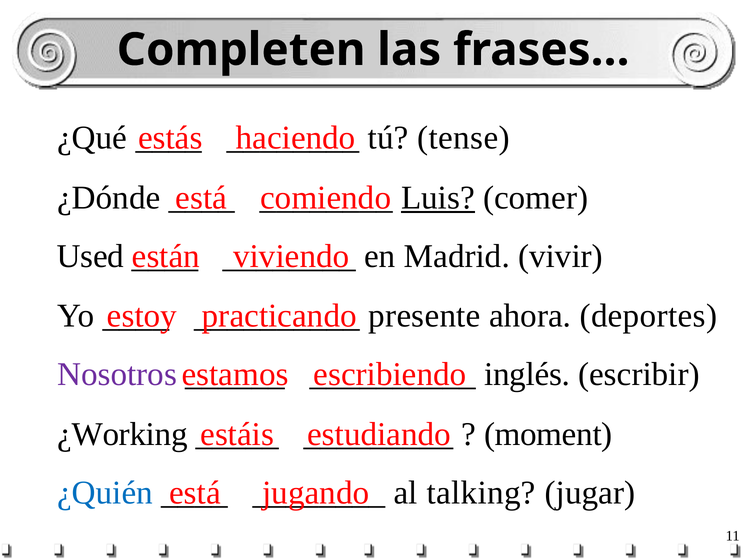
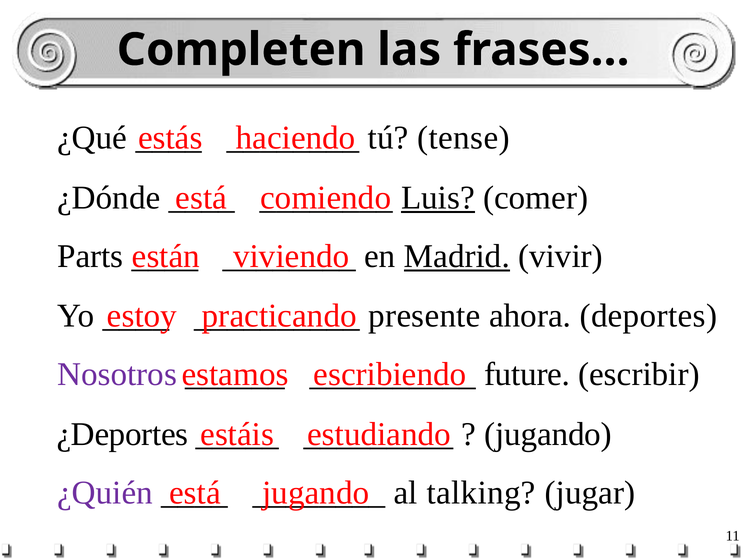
Used: Used -> Parts (90, 256)
Madrid underline: none -> present (457, 256)
inglés: inglés -> future (527, 375)
¿Working: ¿Working -> ¿Deportes (122, 434)
moment: moment -> jugando (548, 434)
¿Quién colour: blue -> purple (105, 493)
